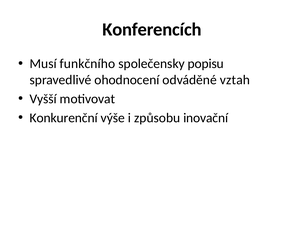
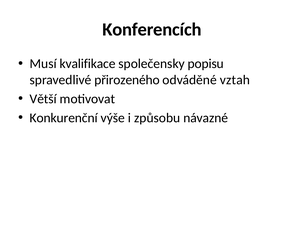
funkčního: funkčního -> kvalifikace (88, 64)
ohodnocení: ohodnocení -> přirozeného (127, 80)
Vyšší: Vyšší -> Větší (43, 99)
inovační: inovační -> návazné (206, 118)
